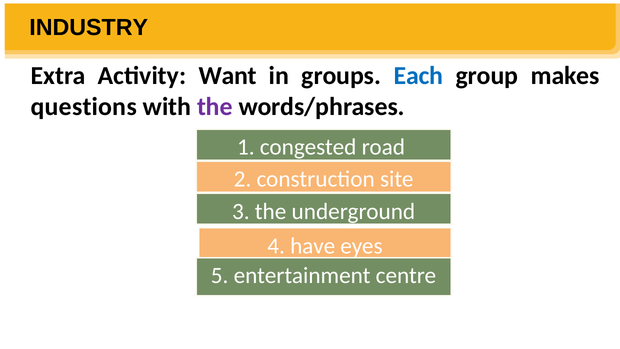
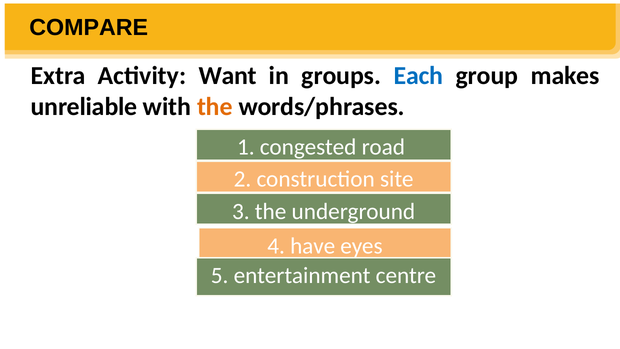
INDUSTRY: INDUSTRY -> COMPARE (89, 28)
questions: questions -> unreliable (84, 107)
the colour: purple -> orange (215, 107)
